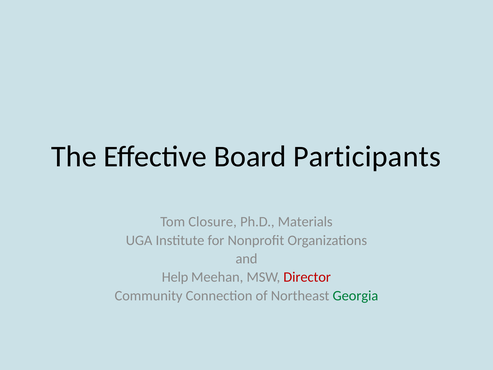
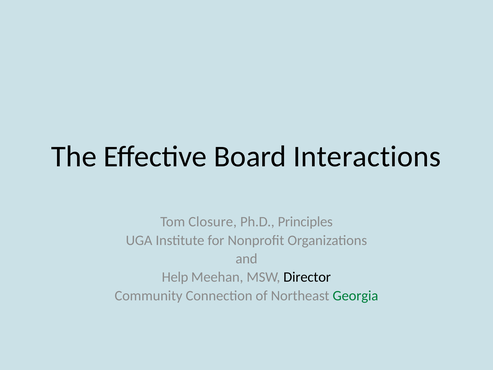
Participants: Participants -> Interactions (367, 157)
Materials: Materials -> Principles (305, 222)
Director colour: red -> black (307, 277)
